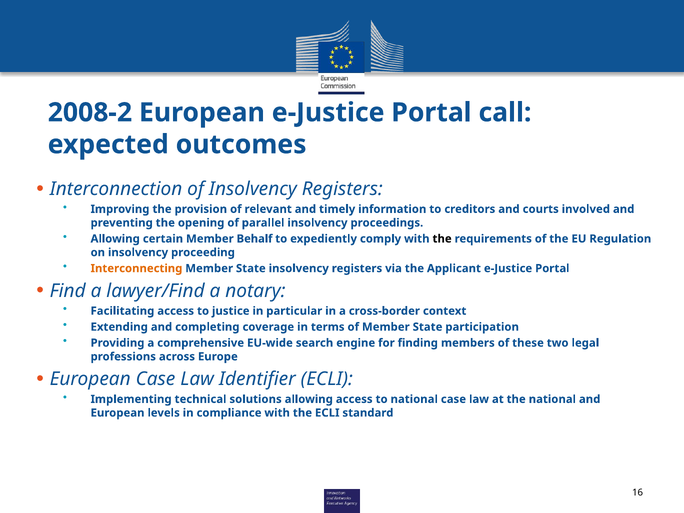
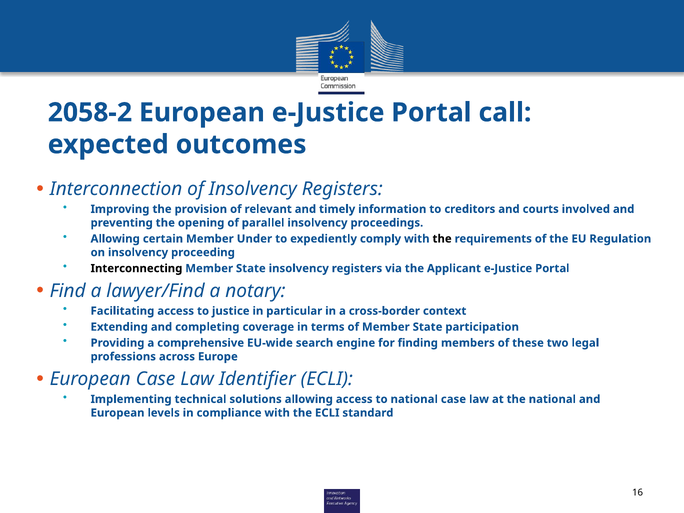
2008-2: 2008-2 -> 2058-2 (90, 113)
Behalf: Behalf -> Under (254, 239)
Interconnecting colour: orange -> black (136, 268)
